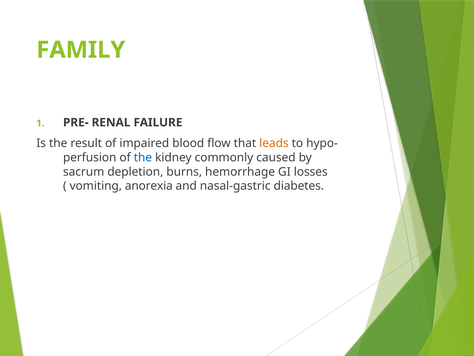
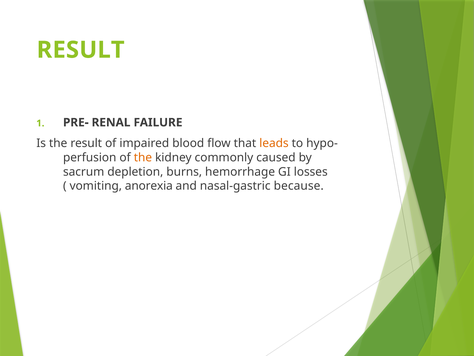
FAMILY: FAMILY -> RESULT (81, 50)
the colour: blue -> orange (143, 157)
diabetes: diabetes -> because (299, 186)
